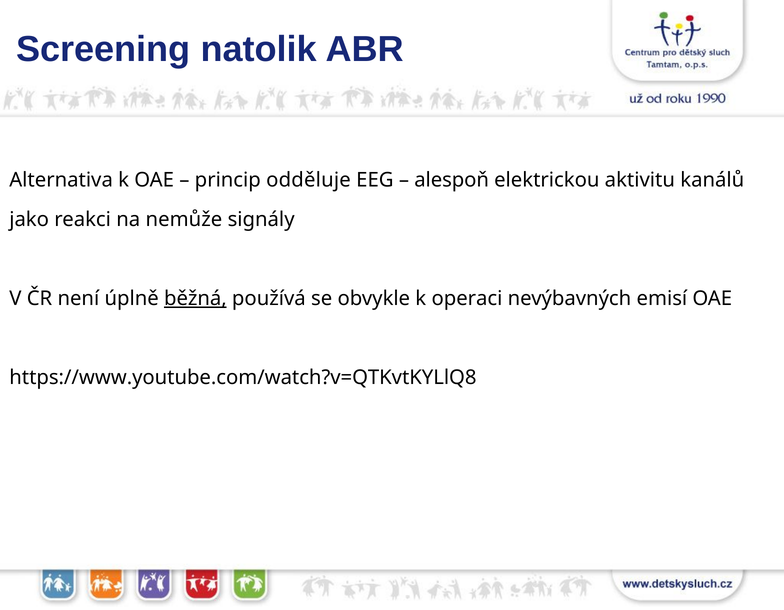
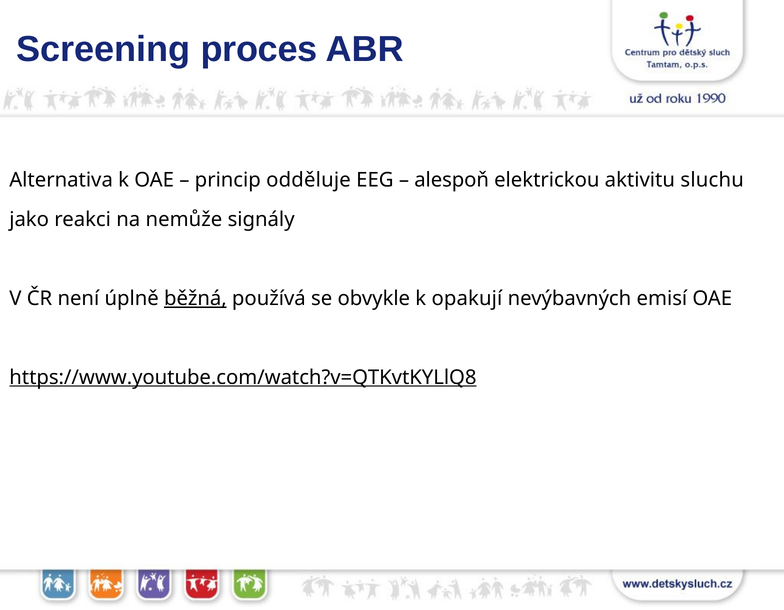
natolik: natolik -> proces (259, 49)
kanálů: kanálů -> sluchu (712, 180)
operaci: operaci -> opakují (467, 298)
https://www.youtube.com/watch?v=QTKvtKYLlQ8 underline: none -> present (243, 377)
